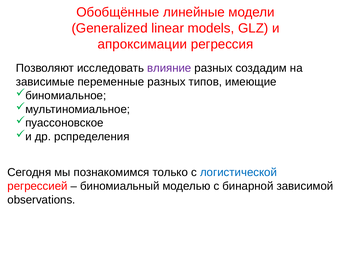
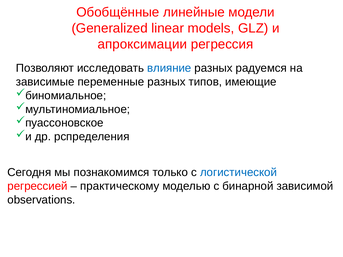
влияние colour: purple -> blue (169, 68)
создадим: создадим -> радуемся (261, 68)
биномиальный: биномиальный -> практическому (120, 186)
